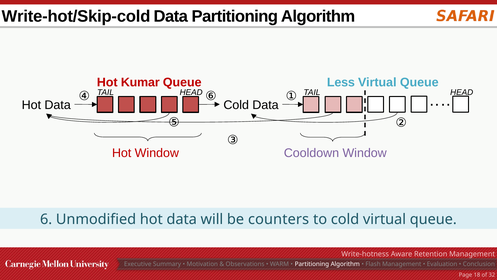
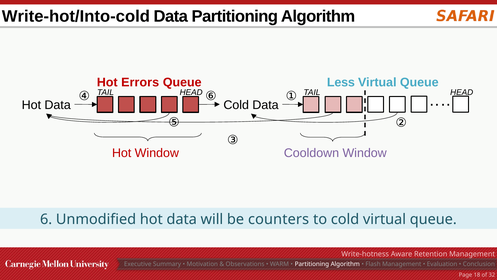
Write-hot/Skip-cold: Write-hot/Skip-cold -> Write-hot/Into-cold (76, 16)
Kumar: Kumar -> Errors (140, 82)
